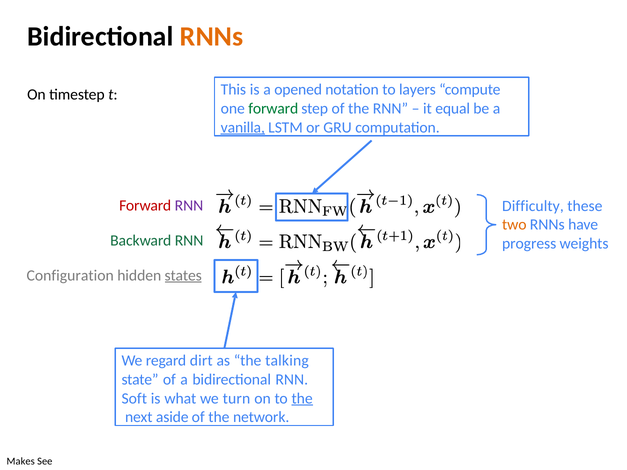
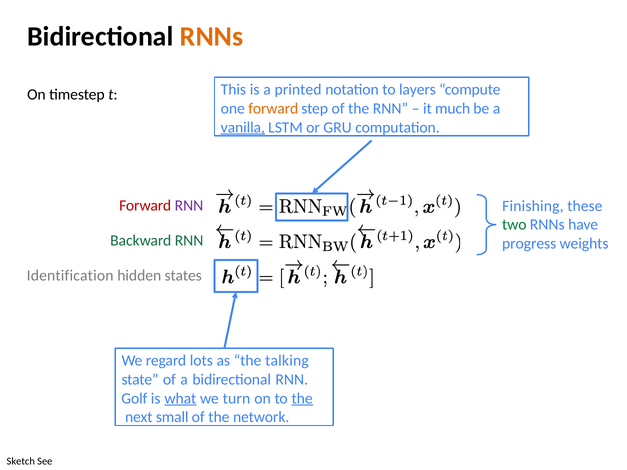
opened: opened -> printed (298, 90)
forward colour: green -> orange (273, 109)
equal: equal -> much (453, 109)
Difficulty: Difficulty -> Finishing (533, 206)
two colour: orange -> green (514, 225)
Configuration: Configuration -> Identification (70, 276)
states underline: present -> none (183, 276)
dirt: dirt -> lots (201, 361)
Soft: Soft -> Golf (134, 399)
what underline: none -> present (180, 399)
aside: aside -> small (172, 417)
Makes: Makes -> Sketch (21, 461)
